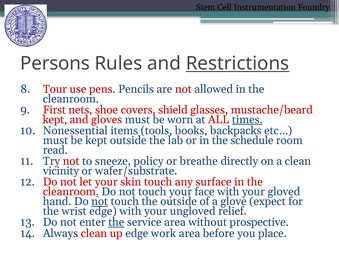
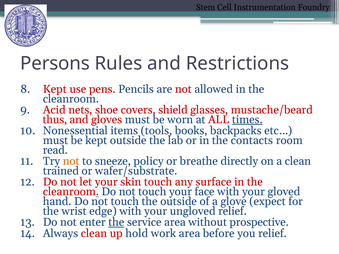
Restrictions underline: present -> none (238, 63)
Tour: Tour -> Kept (55, 89)
First: First -> Acid (54, 110)
kept: kept -> thus (55, 120)
schedule: schedule -> contacts (252, 141)
not colour: red -> orange (71, 161)
vicinity: vicinity -> trained (61, 171)
not underline: present -> none (100, 202)
up edge: edge -> hold (137, 234)
you place: place -> relief (272, 234)
